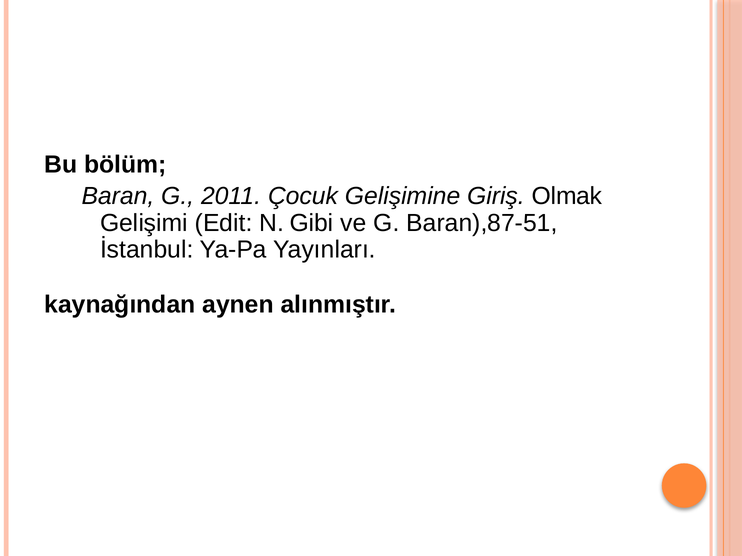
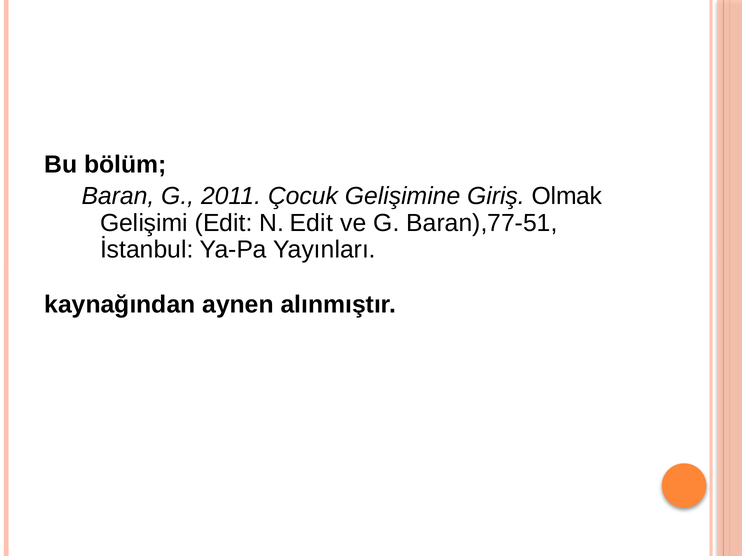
N Gibi: Gibi -> Edit (311, 223)
Baran),87-51: Baran),87-51 -> Baran),77-51 (482, 223)
